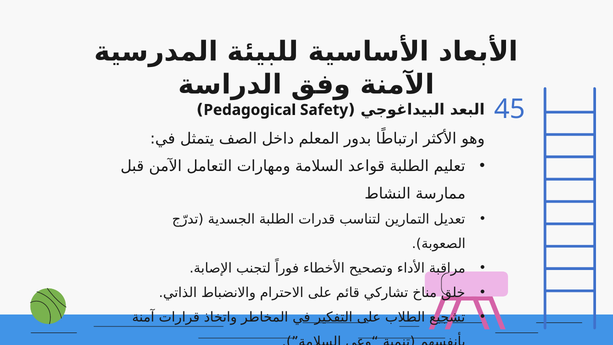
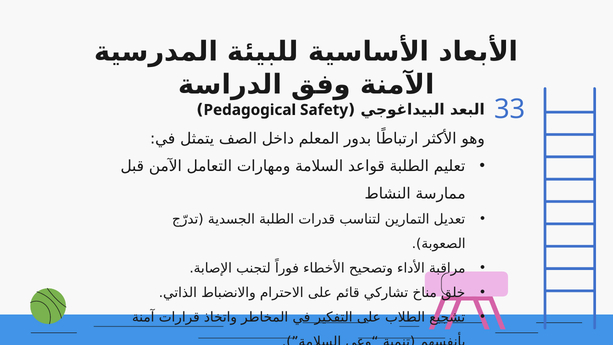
45: 45 -> 33 (510, 109)
